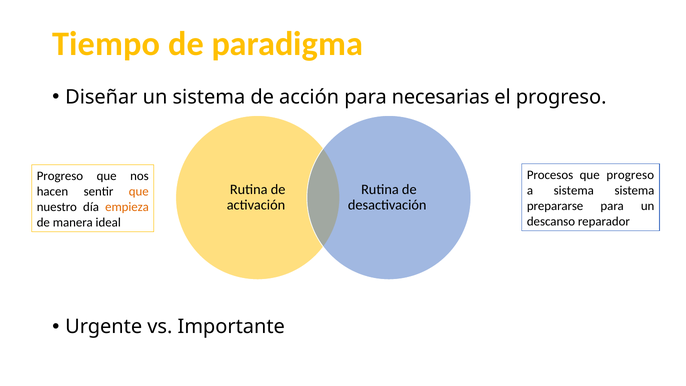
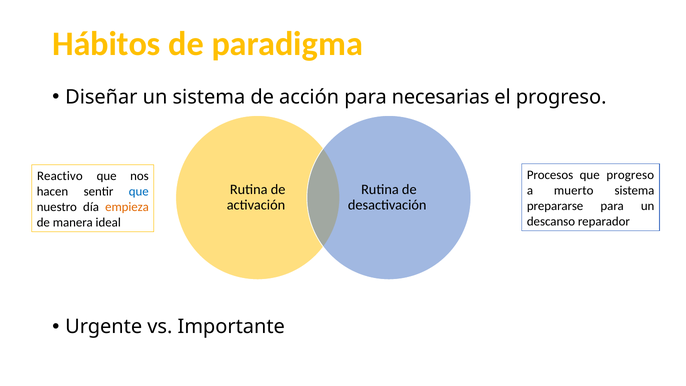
Tiempo: Tiempo -> Hábitos (106, 44)
Progreso: Progreso -> Reactivo (60, 176)
a sistema: sistema -> muerto (574, 190)
que colour: orange -> blue (139, 191)
